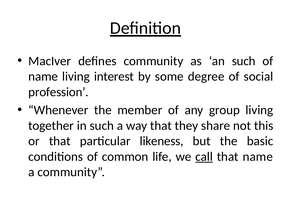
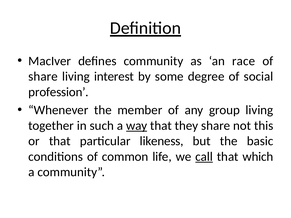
an such: such -> race (244, 61)
name: name -> share (43, 77)
way underline: none -> present (137, 126)
that name: name -> which (258, 157)
